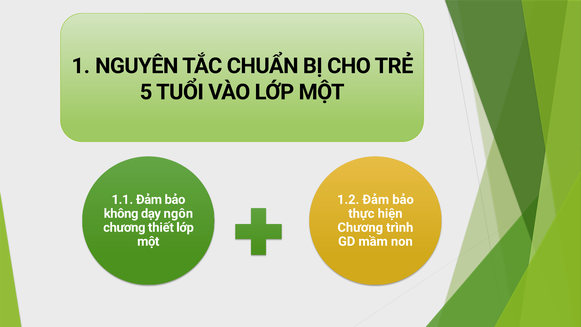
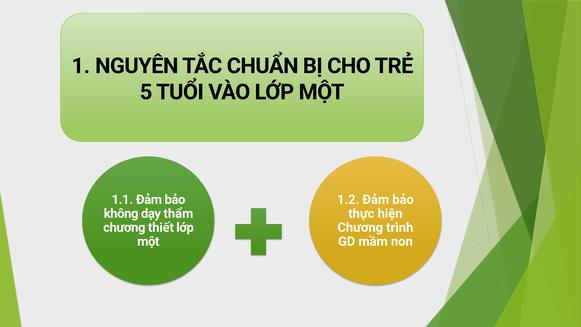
ngôn: ngôn -> thẩm (178, 213)
